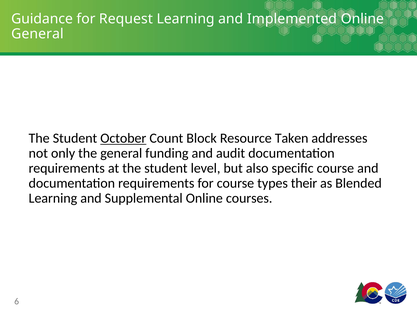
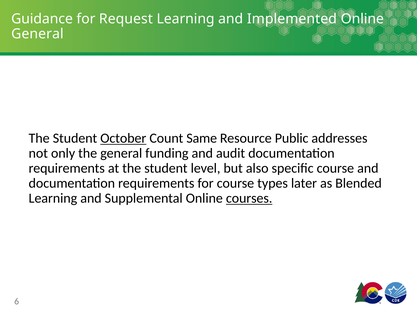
Block: Block -> Same (202, 138)
Taken: Taken -> Public (292, 138)
their: their -> later (304, 183)
courses underline: none -> present (249, 198)
